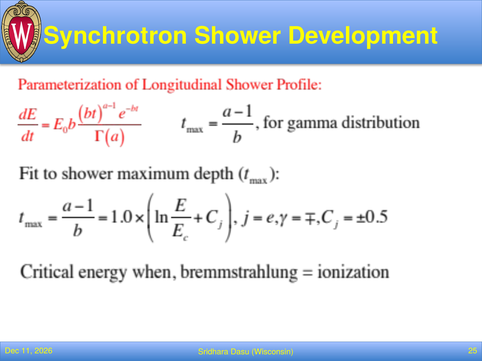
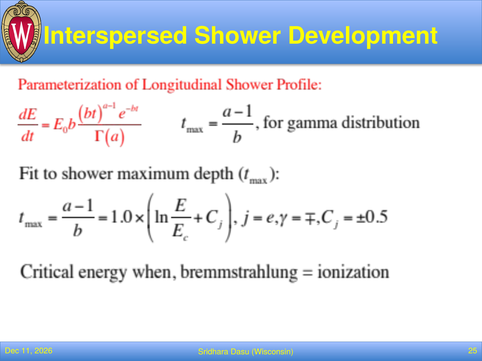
Synchrotron: Synchrotron -> Interspersed (116, 36)
